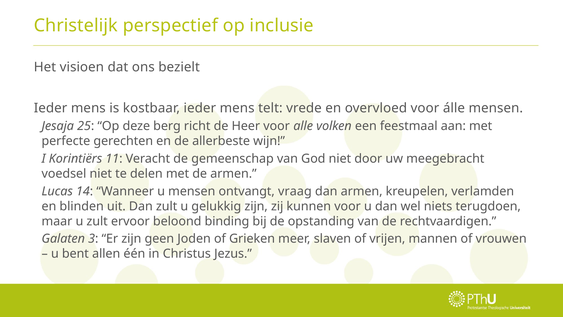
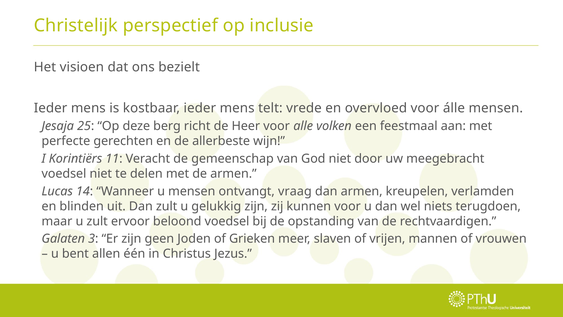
beloond binding: binding -> voedsel (227, 221)
